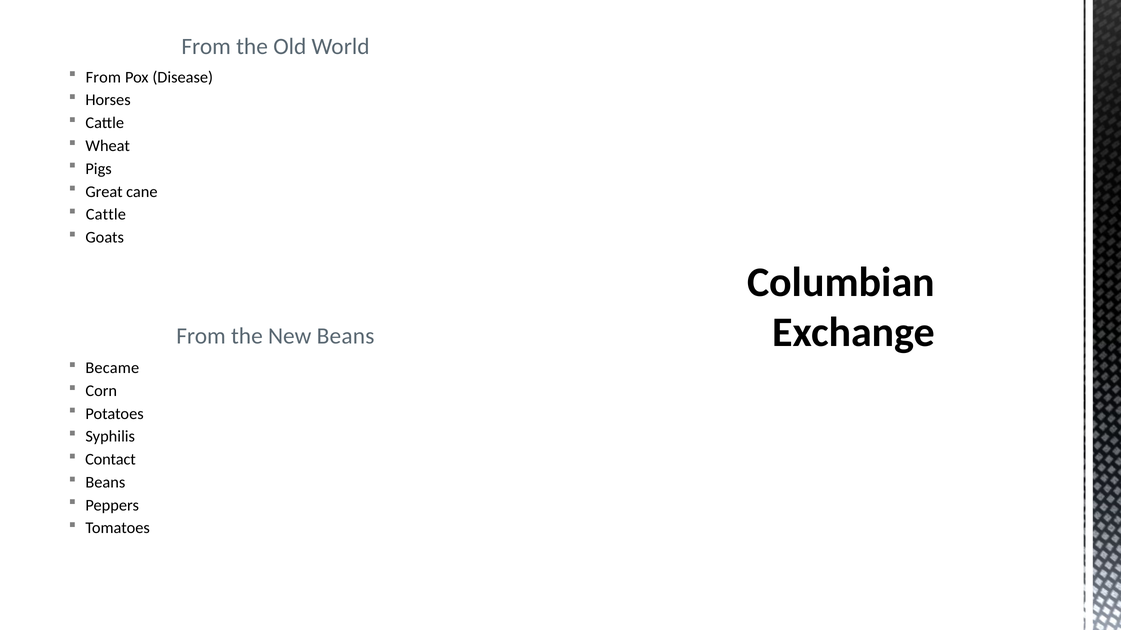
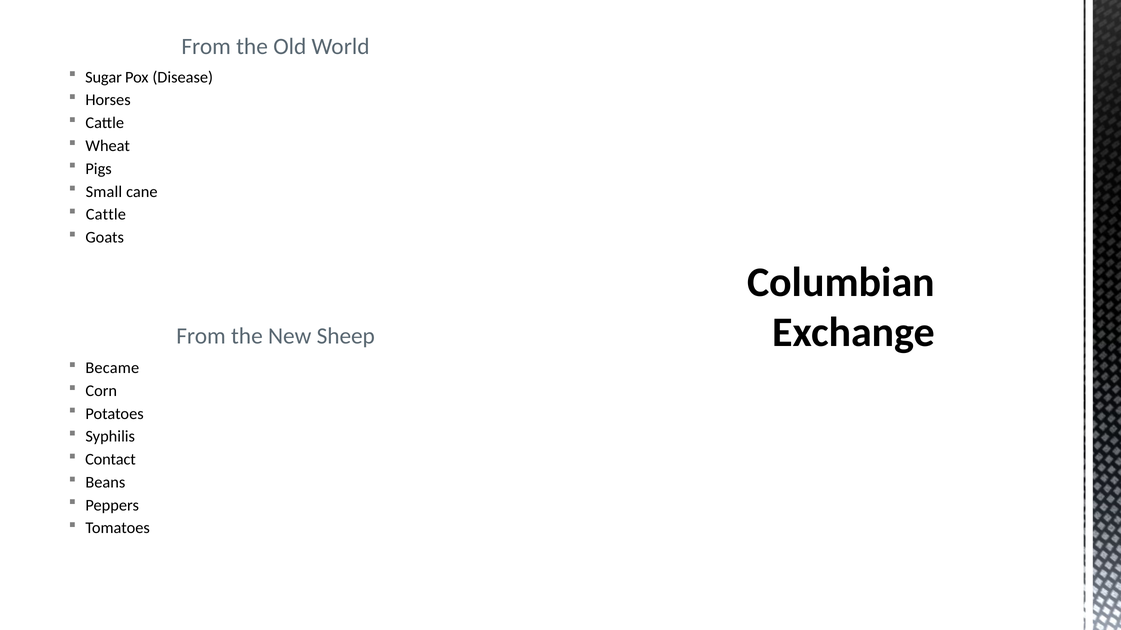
From: From -> Sugar (104, 77)
Great: Great -> Small (104, 192)
New Beans: Beans -> Sheep (346, 336)
